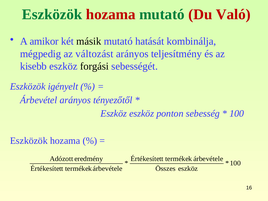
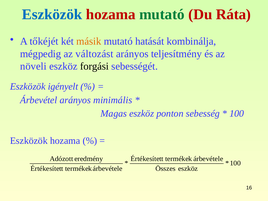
Eszközök colour: green -> blue (52, 14)
Való: Való -> Ráta (233, 14)
amikor: amikor -> tőkéjét (44, 41)
másik colour: black -> orange (89, 41)
kisebb: kisebb -> növeli (33, 66)
tényezőtől: tényezőtől -> minimális (113, 100)
Eszköz: Eszköz -> Magas (114, 114)
